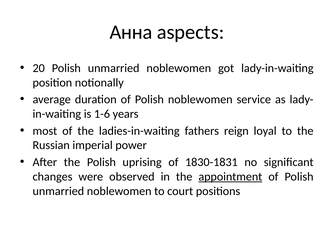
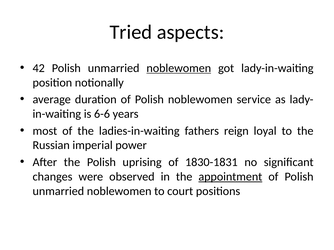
Анна: Анна -> Tried (131, 32)
20: 20 -> 42 (39, 68)
noblewomen underline: none -> present (179, 68)
1-6: 1-6 -> 6-6 (102, 114)
